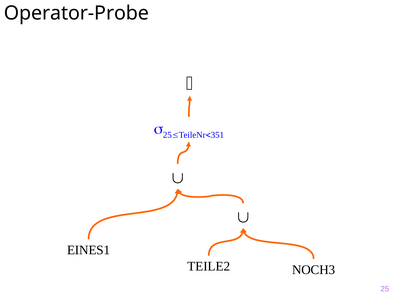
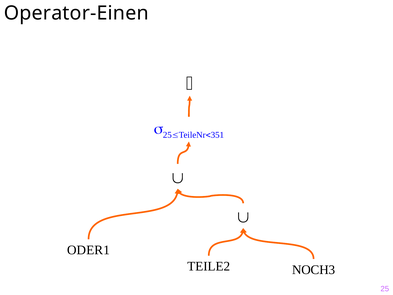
Operator-Probe: Operator-Probe -> Operator-Einen (76, 13)
EINES1: EINES1 -> ODER1 (88, 250)
